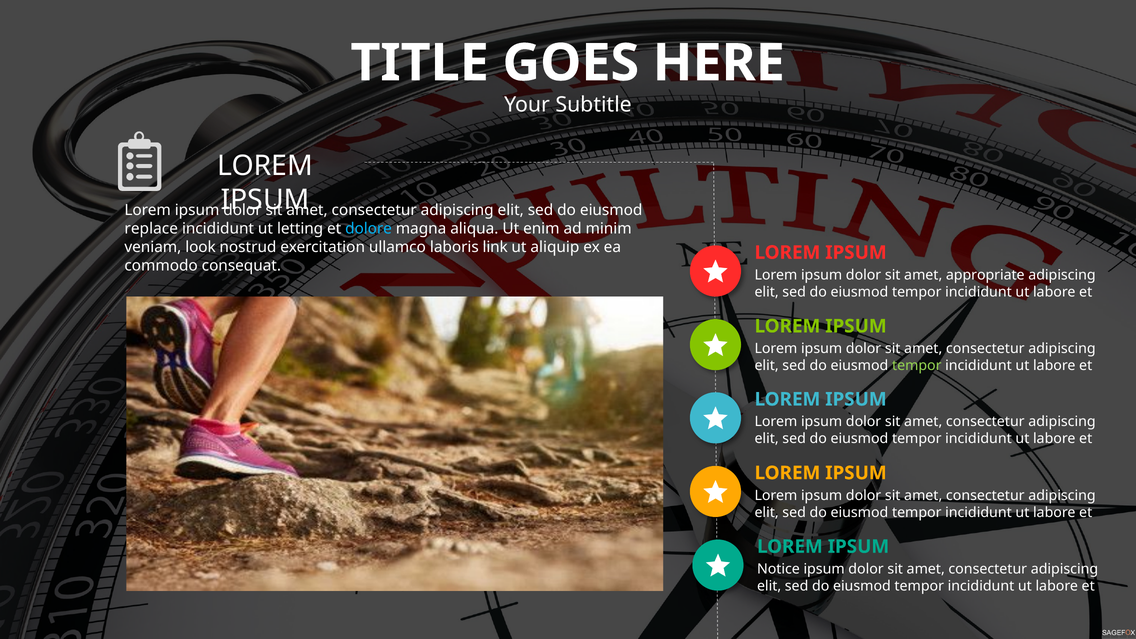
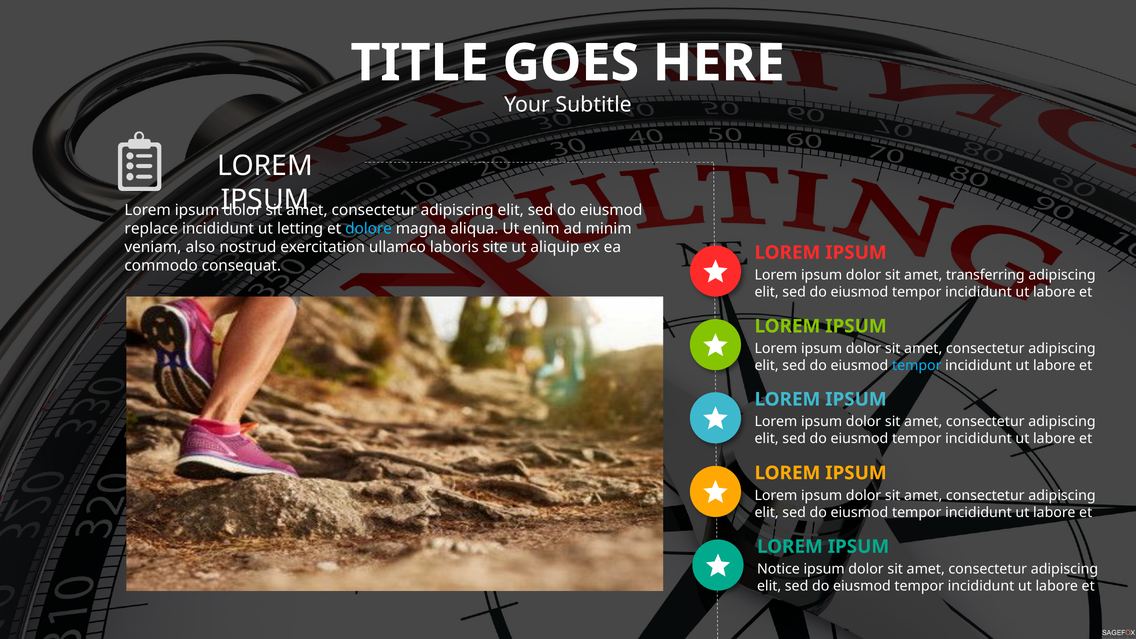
look: look -> also (200, 247)
link: link -> site (495, 247)
appropriate: appropriate -> transferring (985, 275)
tempor colour: light green -> light blue (917, 366)
